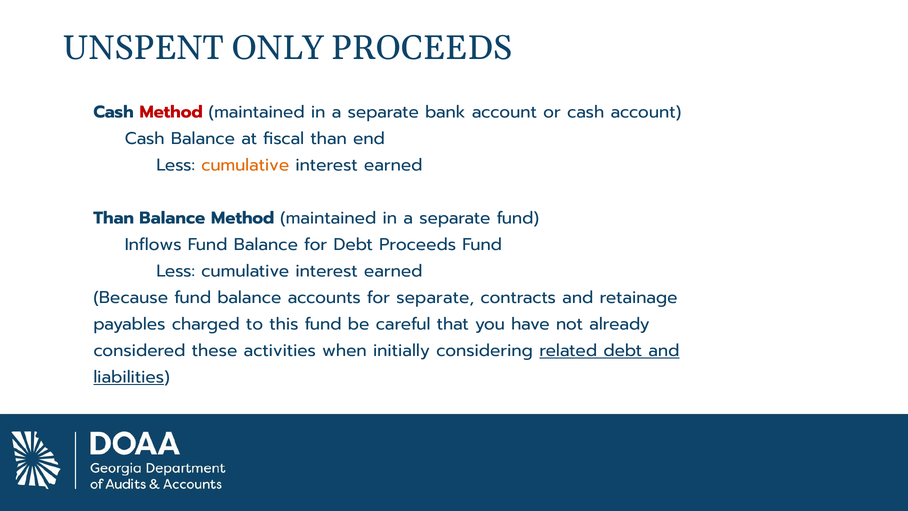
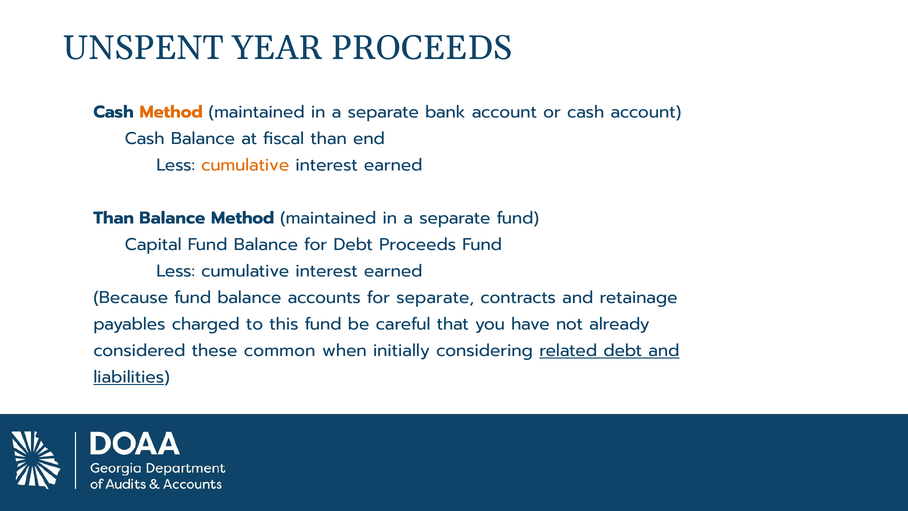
ONLY: ONLY -> YEAR (277, 48)
Method colour: red -> orange (171, 112)
Inflows: Inflows -> Capital (153, 245)
activities: activities -> common (280, 350)
